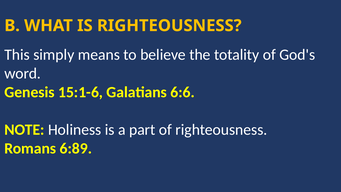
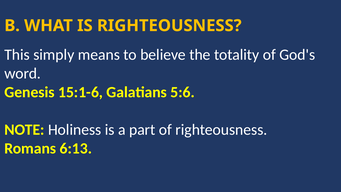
6:6: 6:6 -> 5:6 (183, 92)
6:89: 6:89 -> 6:13 (76, 148)
